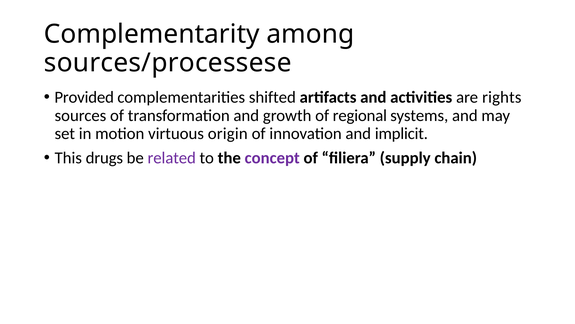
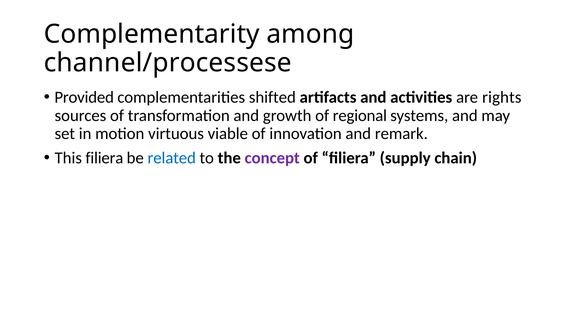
sources/processese: sources/processese -> channel/processese (168, 63)
origin: origin -> viable (228, 133)
implicit: implicit -> remark (401, 133)
This drugs: drugs -> filiera (104, 158)
related colour: purple -> blue (172, 158)
